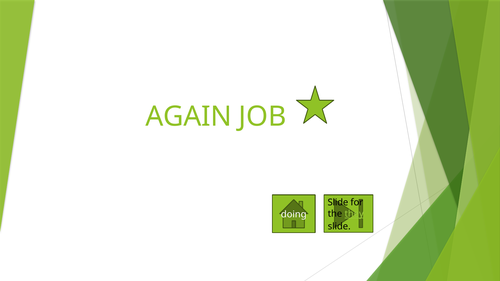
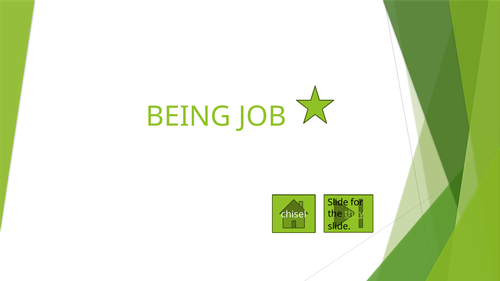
AGAIN: AGAIN -> BEING (189, 117)
doing: doing -> chisel (294, 215)
